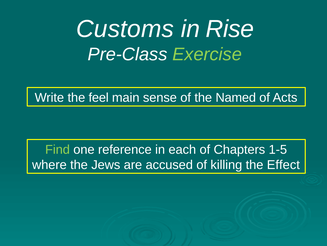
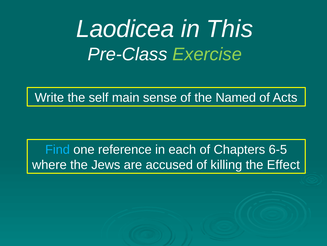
Customs: Customs -> Laodicea (125, 29)
Rise: Rise -> This (230, 29)
feel: feel -> self (99, 97)
Find colour: light green -> light blue (58, 149)
1-5: 1-5 -> 6-5 (278, 149)
